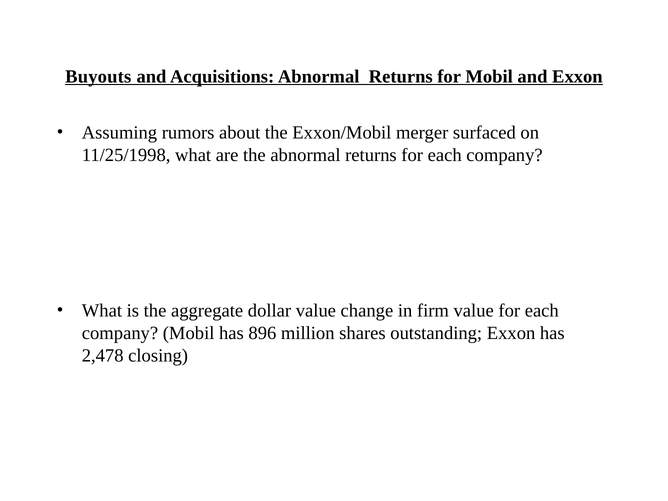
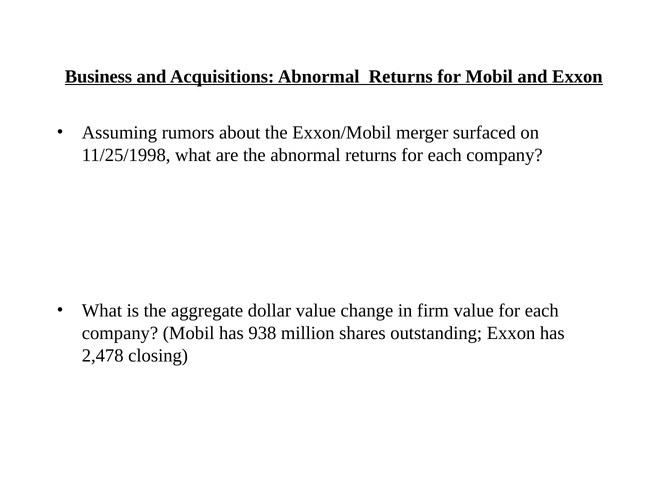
Buyouts: Buyouts -> Business (98, 76)
896: 896 -> 938 (262, 333)
